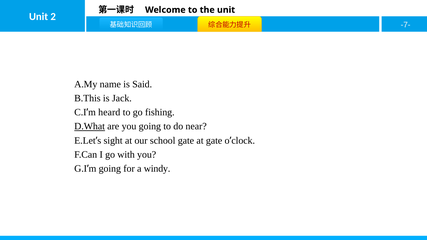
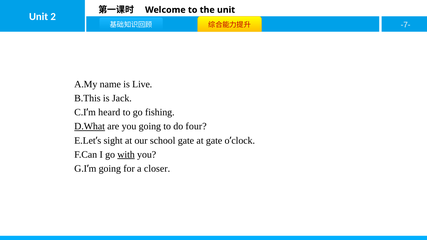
Said: Said -> Live (142, 84)
near: near -> four (196, 127)
with underline: none -> present (126, 155)
windy: windy -> closer (157, 169)
